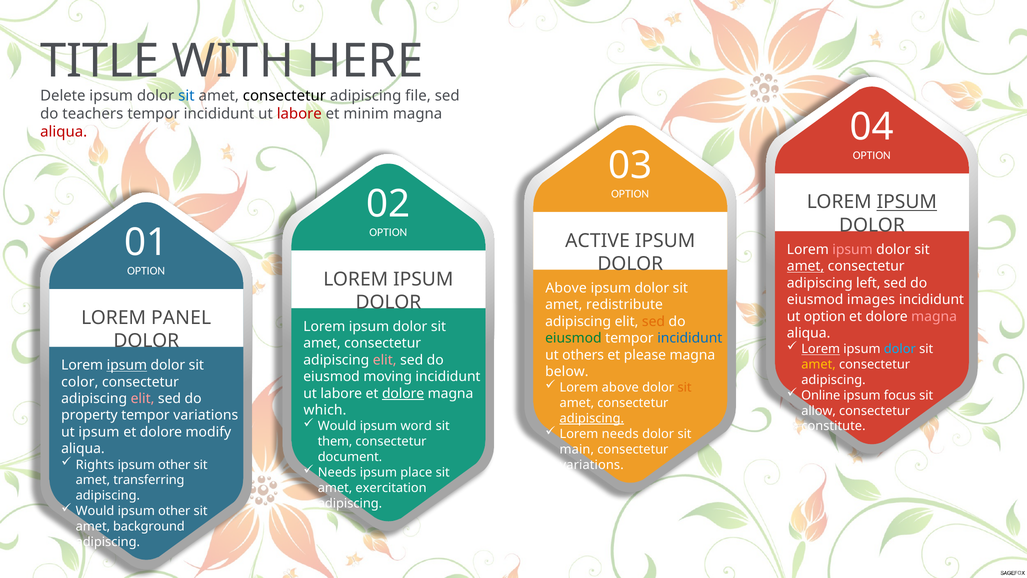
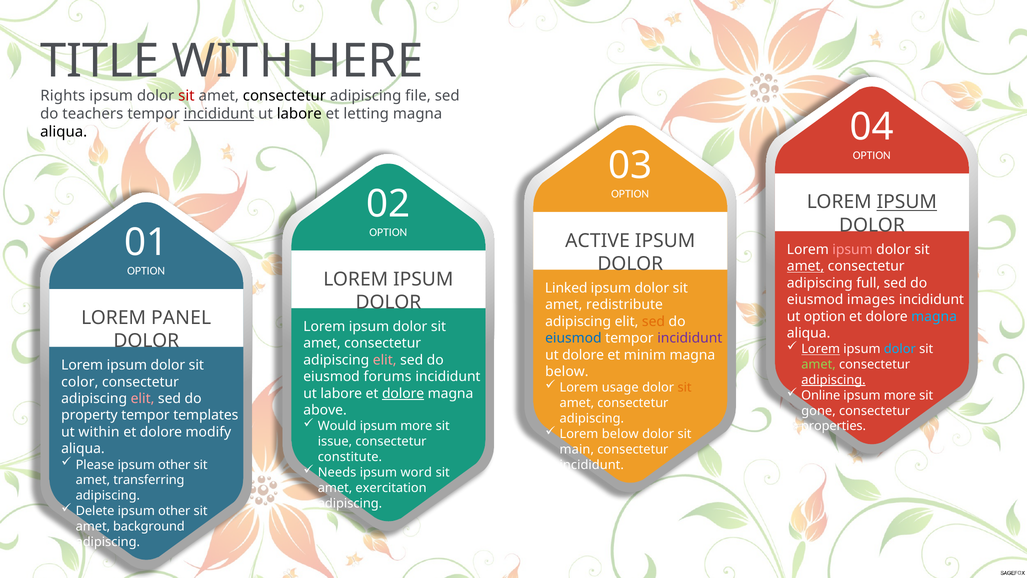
Delete: Delete -> Rights (63, 96)
sit colour: blue -> red (186, 96)
incididunt underline: none -> present (219, 114)
labore colour: red -> black (299, 114)
minim: minim -> letting (366, 114)
aliqua colour: red -> black (64, 132)
left: left -> full (868, 283)
Above: Above -> Linked (566, 288)
magna colour: pink -> light blue (934, 316)
eiusmod colour: green -> blue (573, 338)
incididunt colour: blue -> purple (690, 338)
ut others: others -> dolore (583, 355)
please: please -> minim (645, 355)
amet colour: yellow -> light green (819, 364)
ipsum underline: present -> none (127, 365)
moving: moving -> forums (388, 377)
adipiscing underline: none -> present (833, 380)
Lorem above: above -> usage (620, 387)
focus: focus -> more (900, 395)
which: which -> above (325, 410)
allow: allow -> gone (819, 411)
tempor variations: variations -> templates (206, 415)
adipiscing underline: present -> none (592, 418)
word: word -> more (416, 426)
constitute: constitute -> properties (834, 426)
Lorem needs: needs -> below (620, 434)
ut ipsum: ipsum -> within (99, 432)
them: them -> issue (335, 441)
document: document -> constitute (350, 457)
Rights: Rights -> Please (95, 465)
variations: variations -> incididunt (592, 465)
place: place -> word (416, 472)
Would: Would -> Delete (95, 511)
